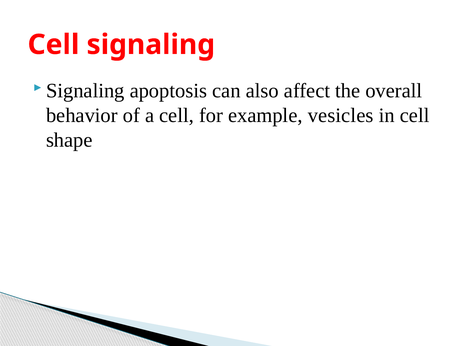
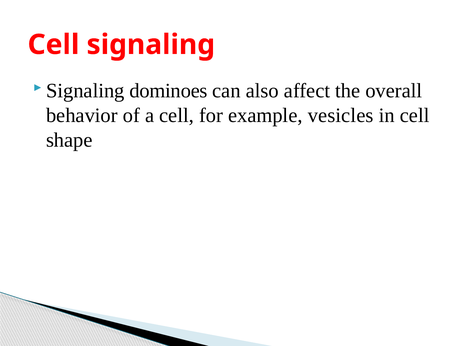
apoptosis: apoptosis -> dominoes (168, 91)
